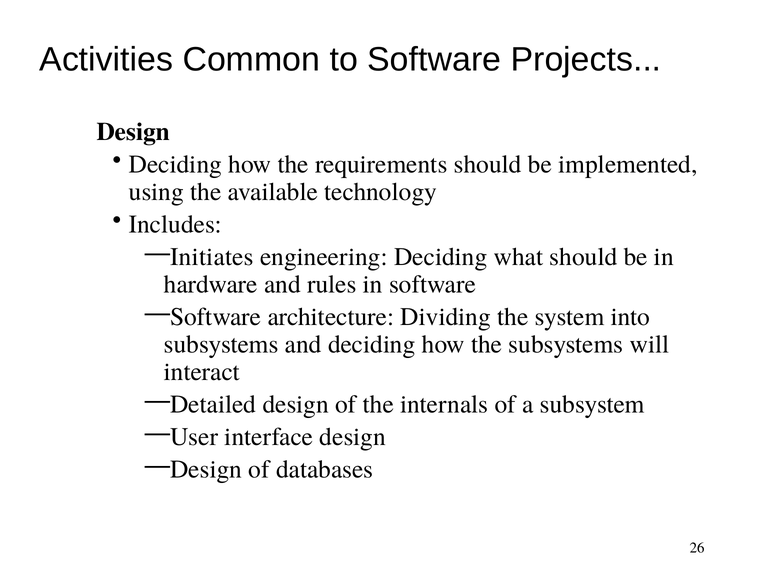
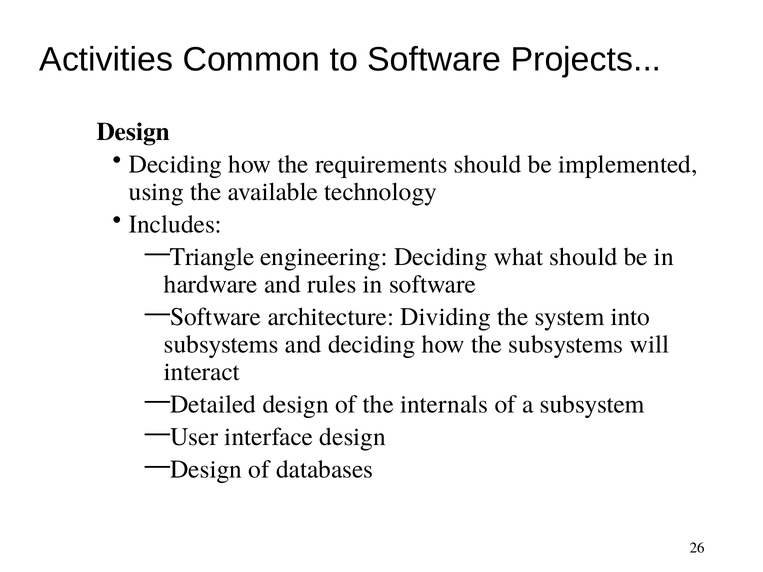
Initiates: Initiates -> Triangle (212, 257)
